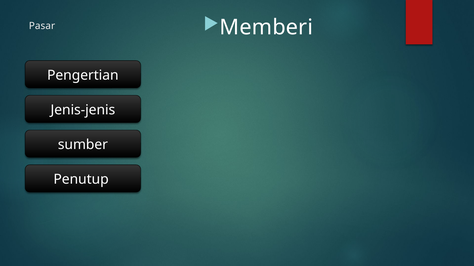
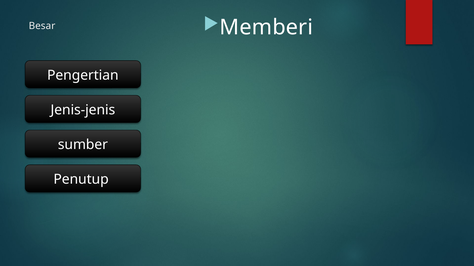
Pasar: Pasar -> Besar (42, 26)
